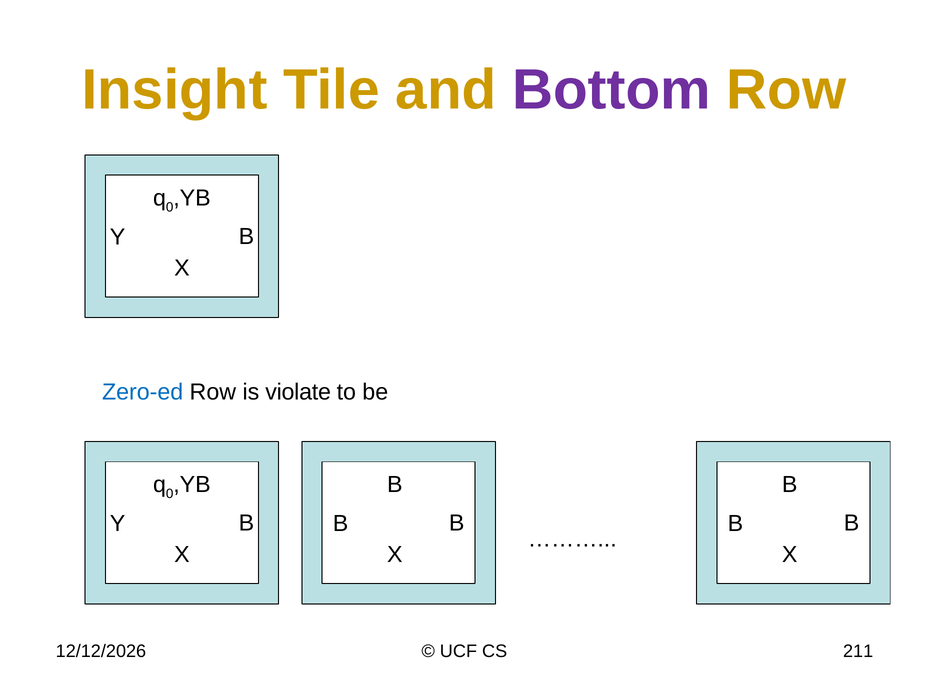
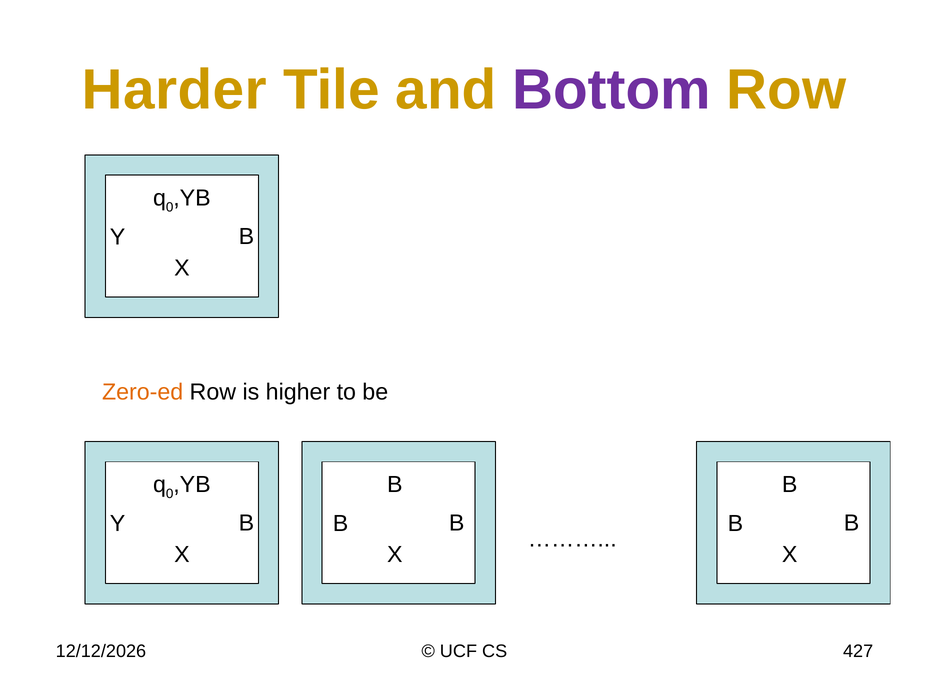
Insight: Insight -> Harder (174, 90)
Zero-ed colour: blue -> orange (143, 392)
violate: violate -> higher (298, 392)
211: 211 -> 427 (858, 651)
